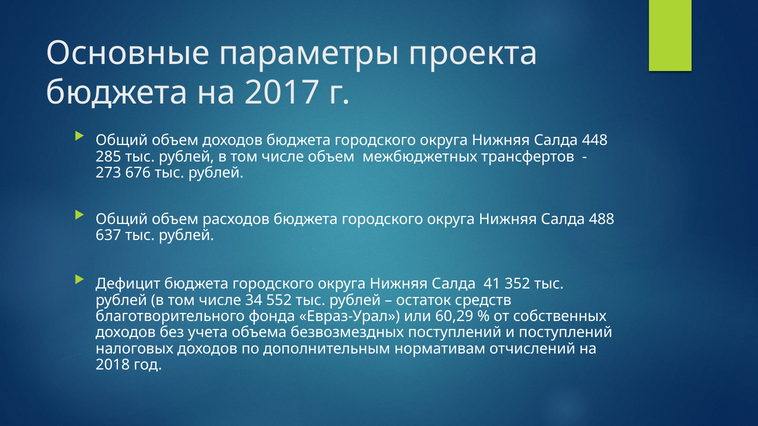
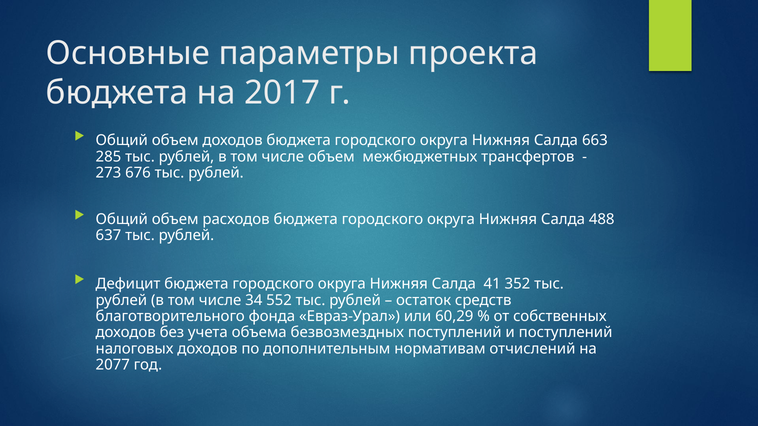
448: 448 -> 663 (595, 141)
2018: 2018 -> 2077 (113, 365)
